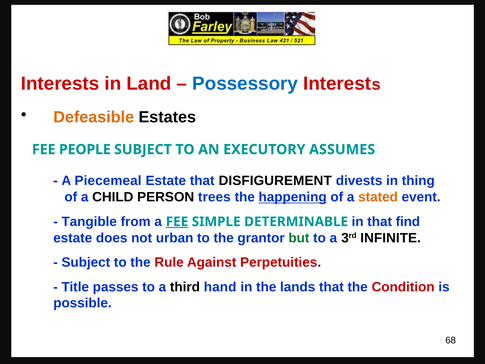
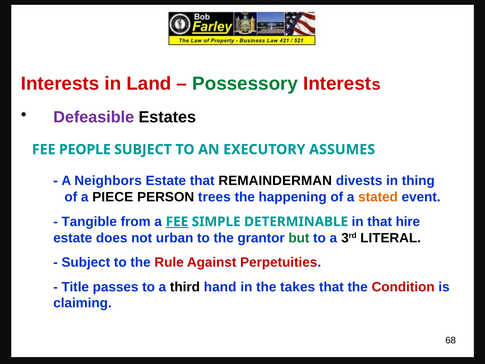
Possessory colour: blue -> green (245, 84)
Defeasible colour: orange -> purple (94, 117)
Piecemeal: Piecemeal -> Neighbors (108, 181)
DISFIGUREMENT: DISFIGUREMENT -> REMAINDERMAN (275, 181)
CHILD: CHILD -> PIECE (113, 197)
happening underline: present -> none (293, 197)
find: find -> hire (408, 222)
INFINITE: INFINITE -> LITERAL (391, 238)
lands: lands -> takes (298, 287)
possible: possible -> claiming (82, 303)
